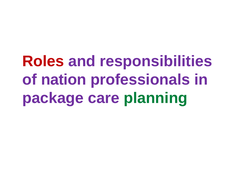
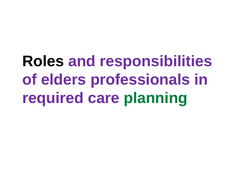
Roles colour: red -> black (43, 61)
nation: nation -> elders (64, 80)
package: package -> required (53, 98)
